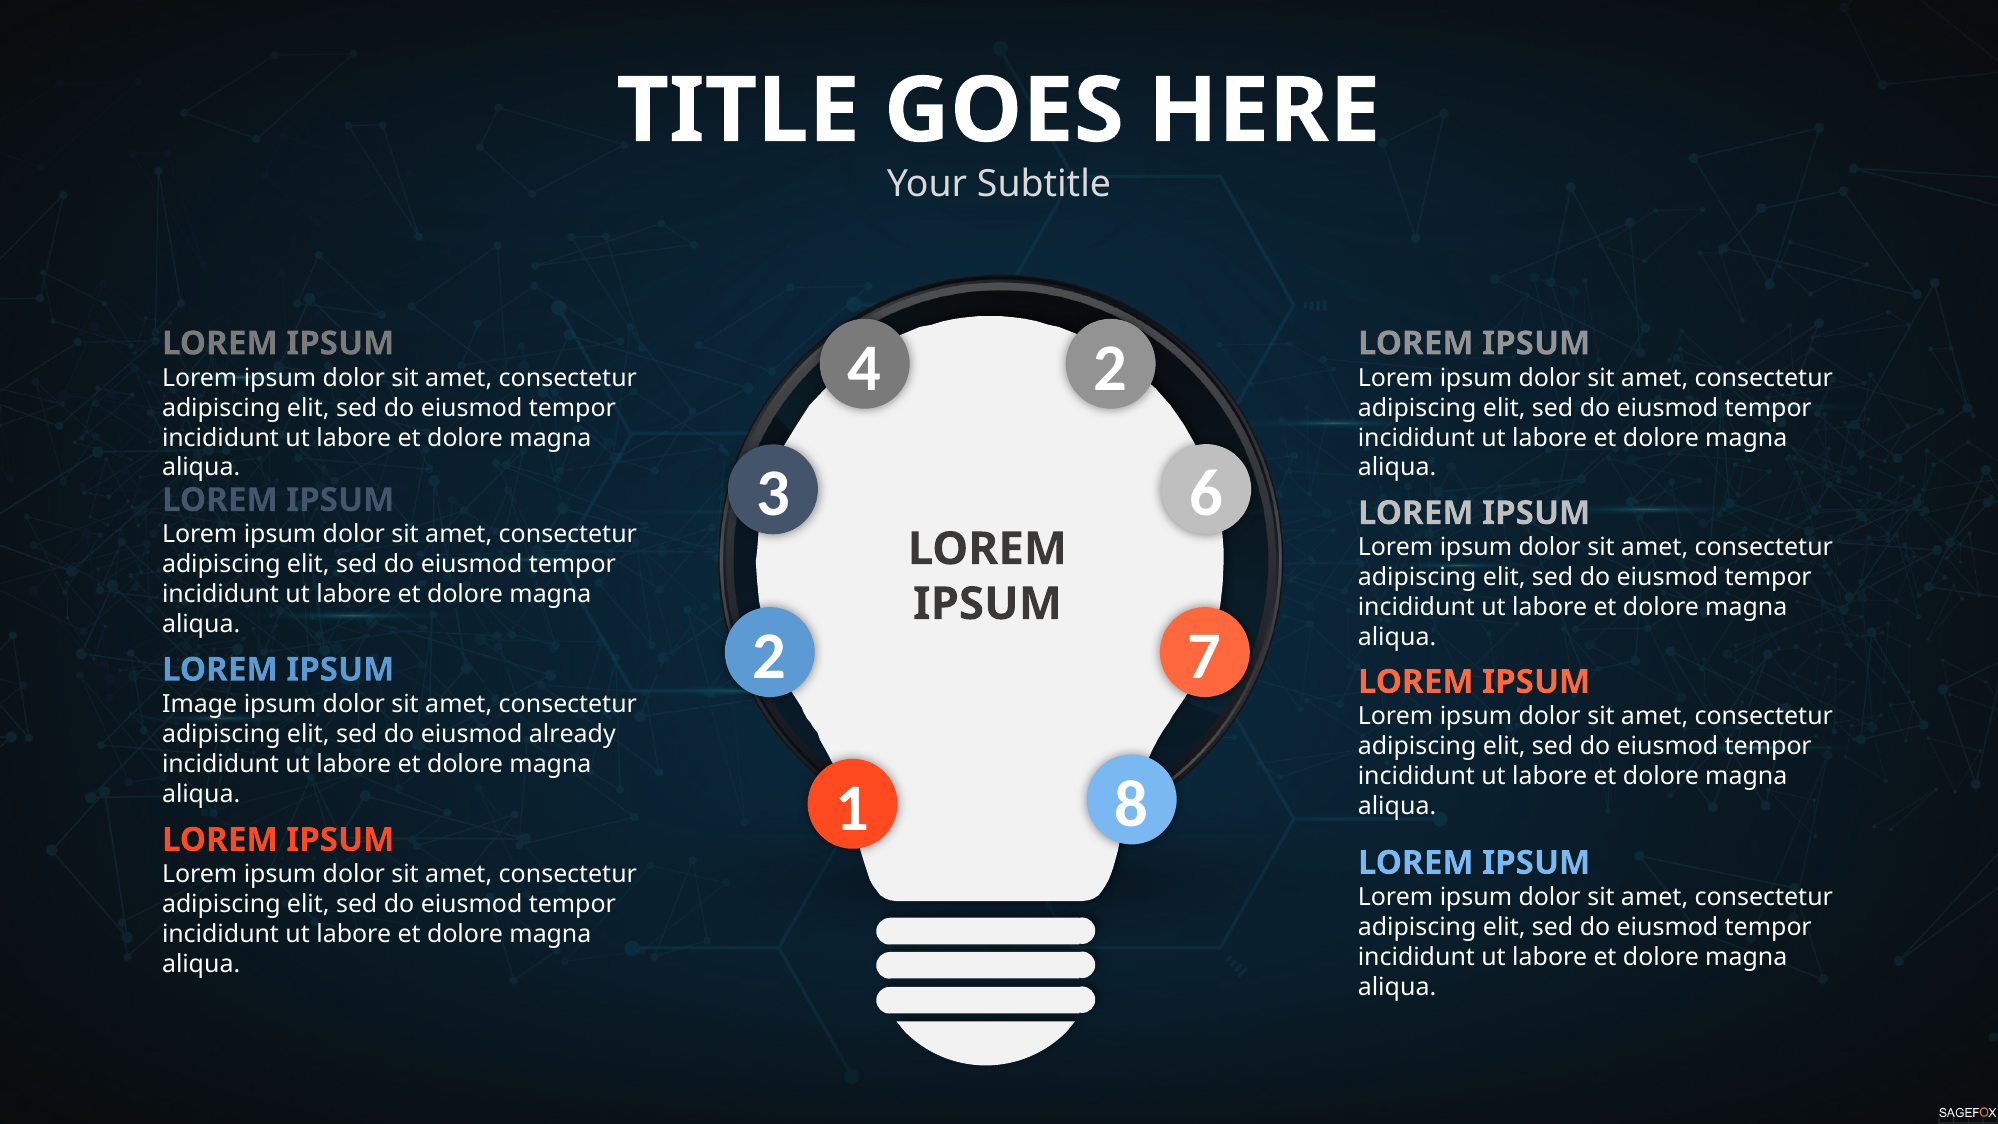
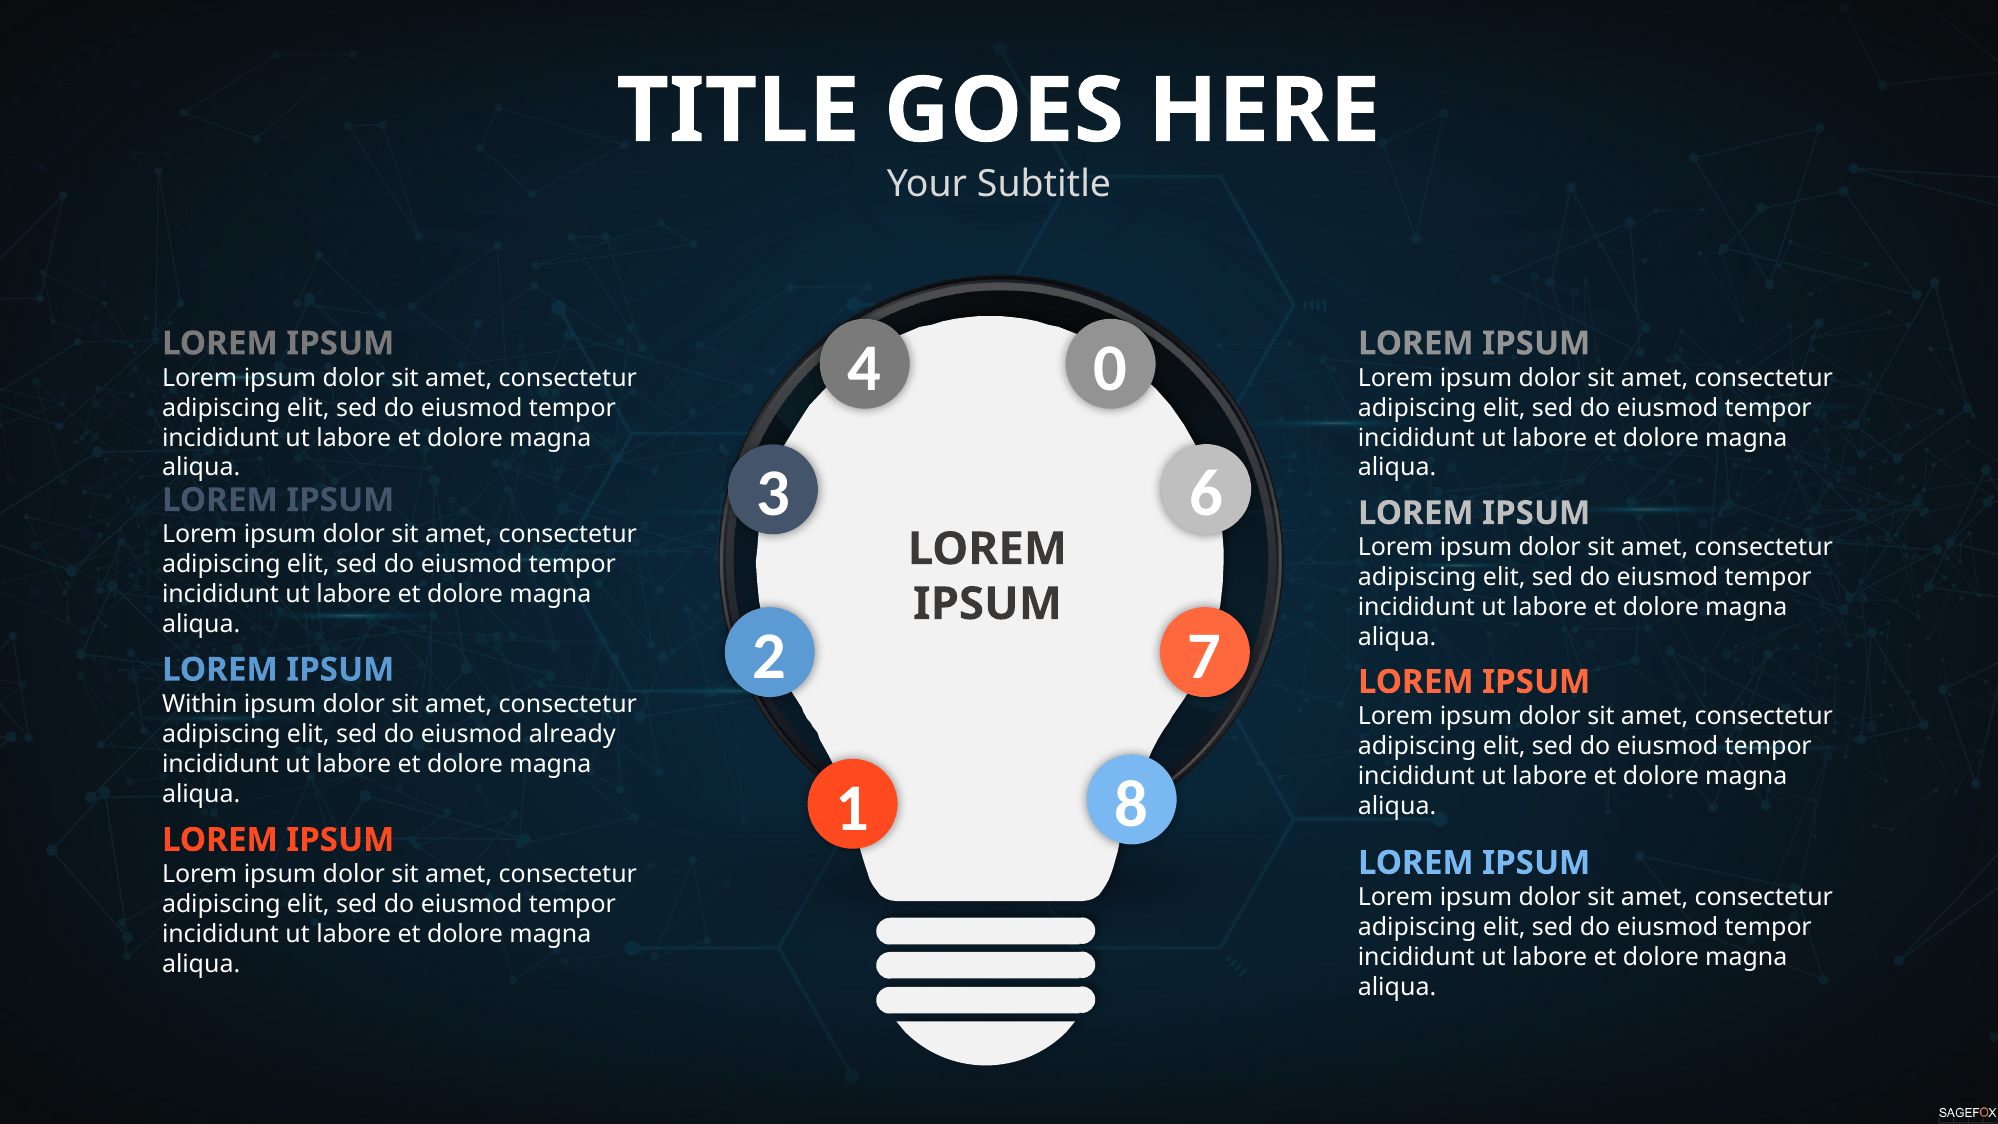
4 2: 2 -> 0 (1111, 368)
Image: Image -> Within (200, 704)
